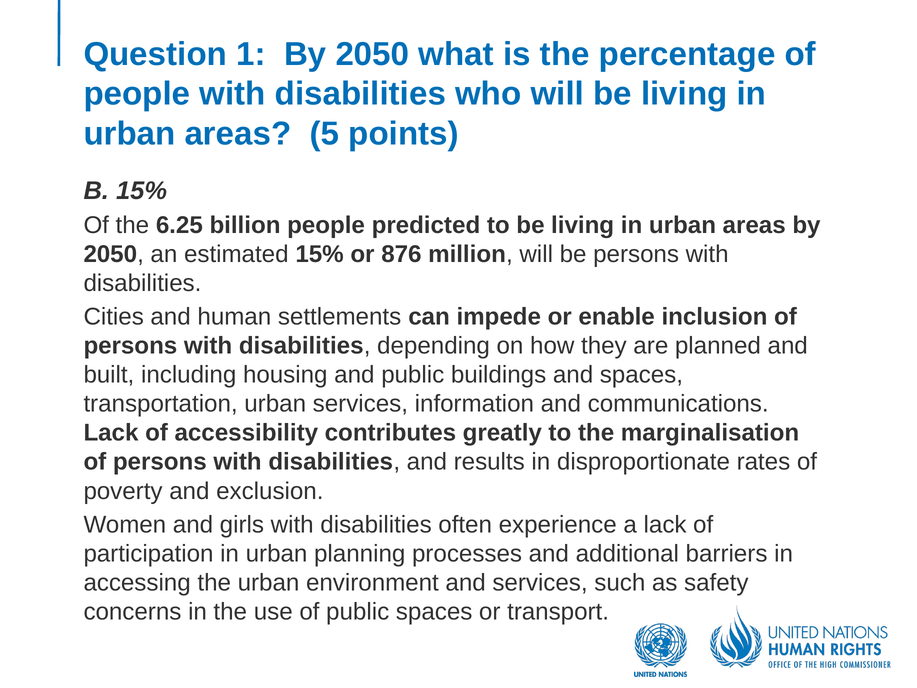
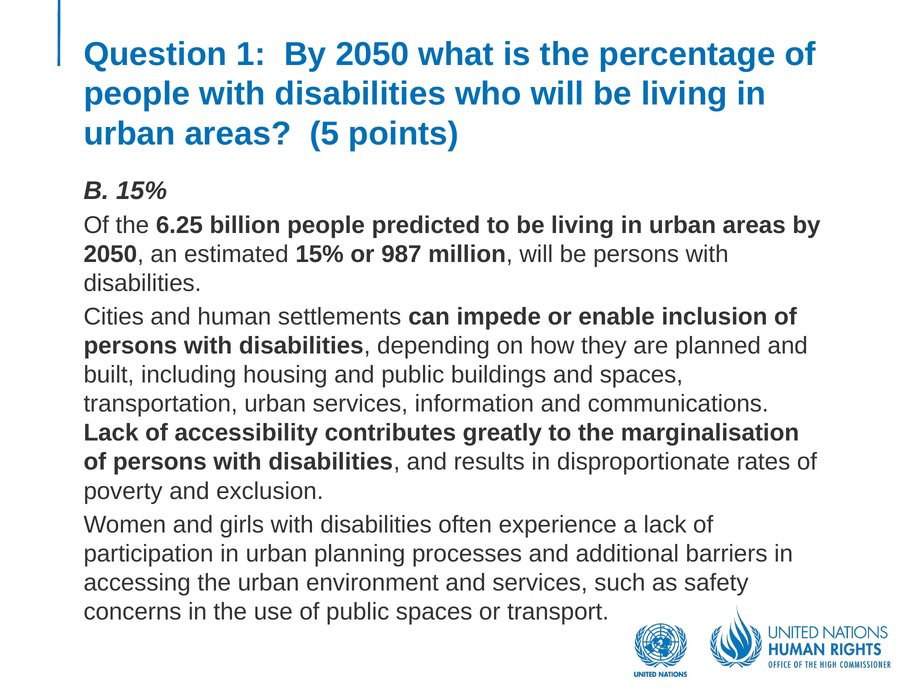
876: 876 -> 987 (401, 254)
